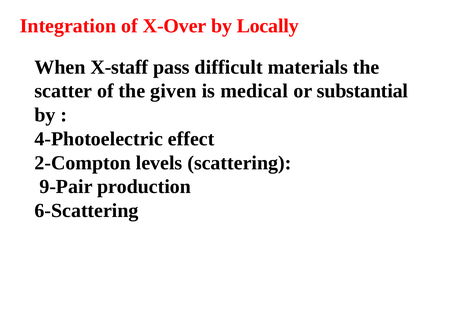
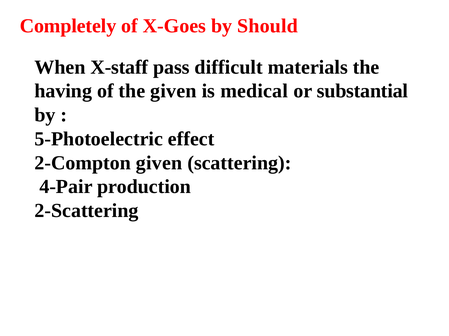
Integration: Integration -> Completely (68, 26)
X-Over: X-Over -> X-Goes (174, 26)
Locally: Locally -> Should (268, 26)
scatter: scatter -> having (63, 91)
4-Photoelectric: 4-Photoelectric -> 5-Photoelectric (99, 139)
2-Compton levels: levels -> given (159, 163)
9-Pair: 9-Pair -> 4-Pair (66, 187)
6-Scattering: 6-Scattering -> 2-Scattering (87, 211)
